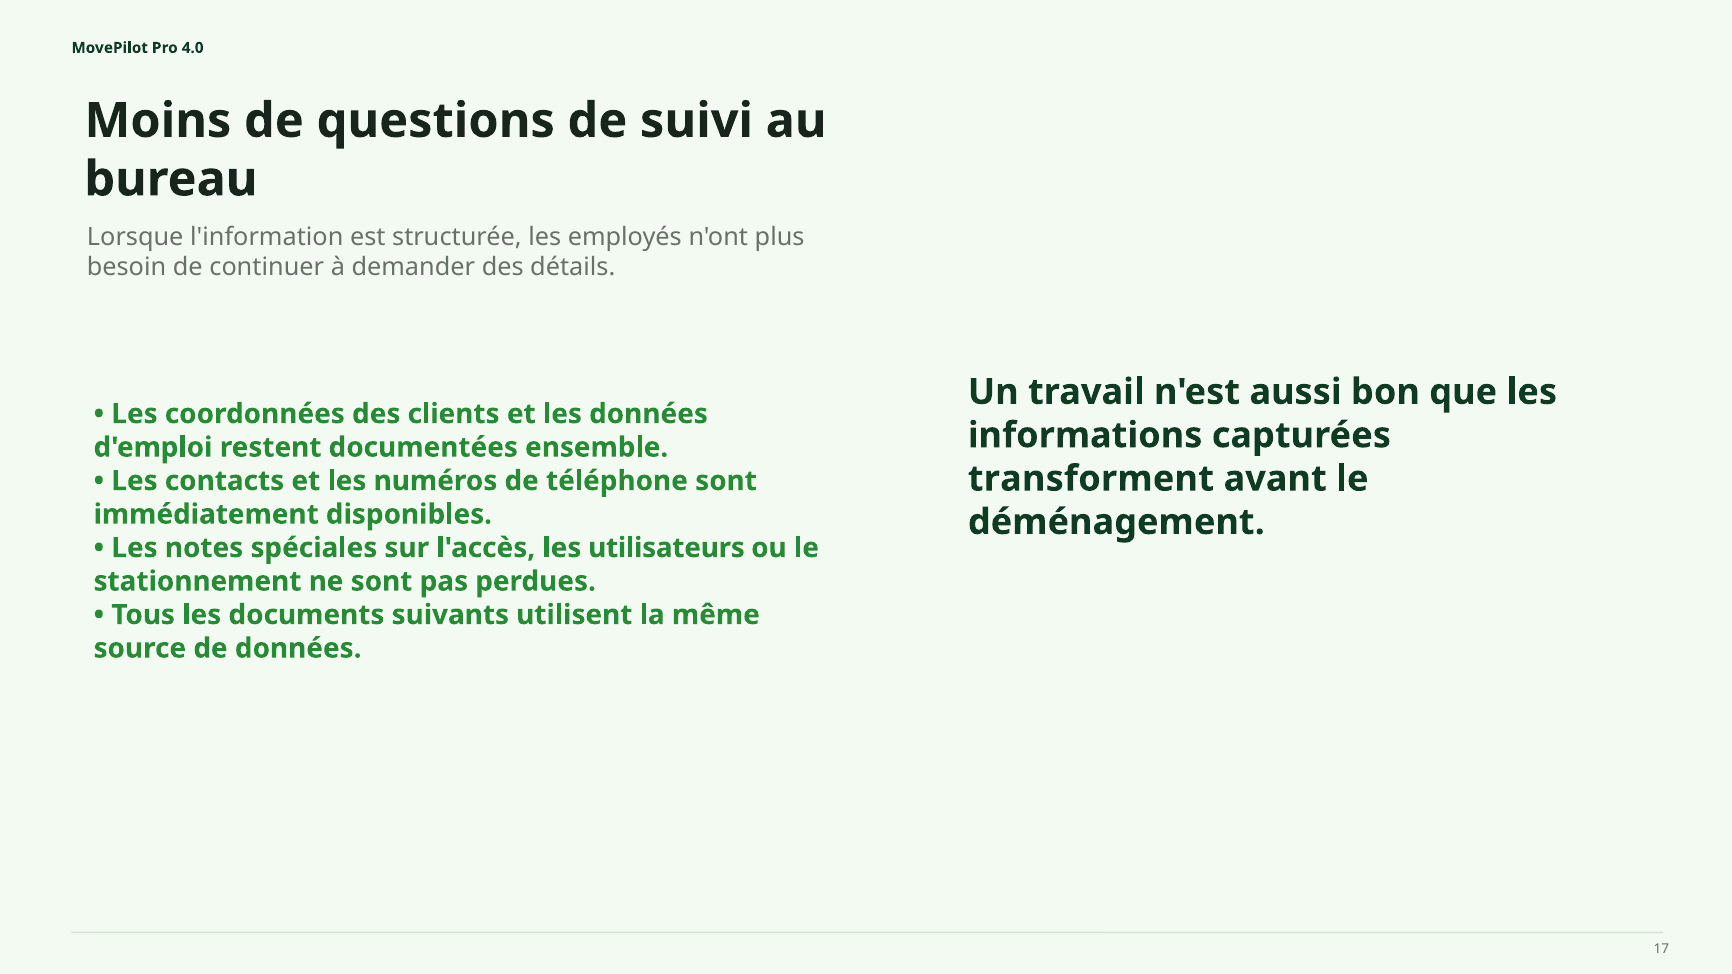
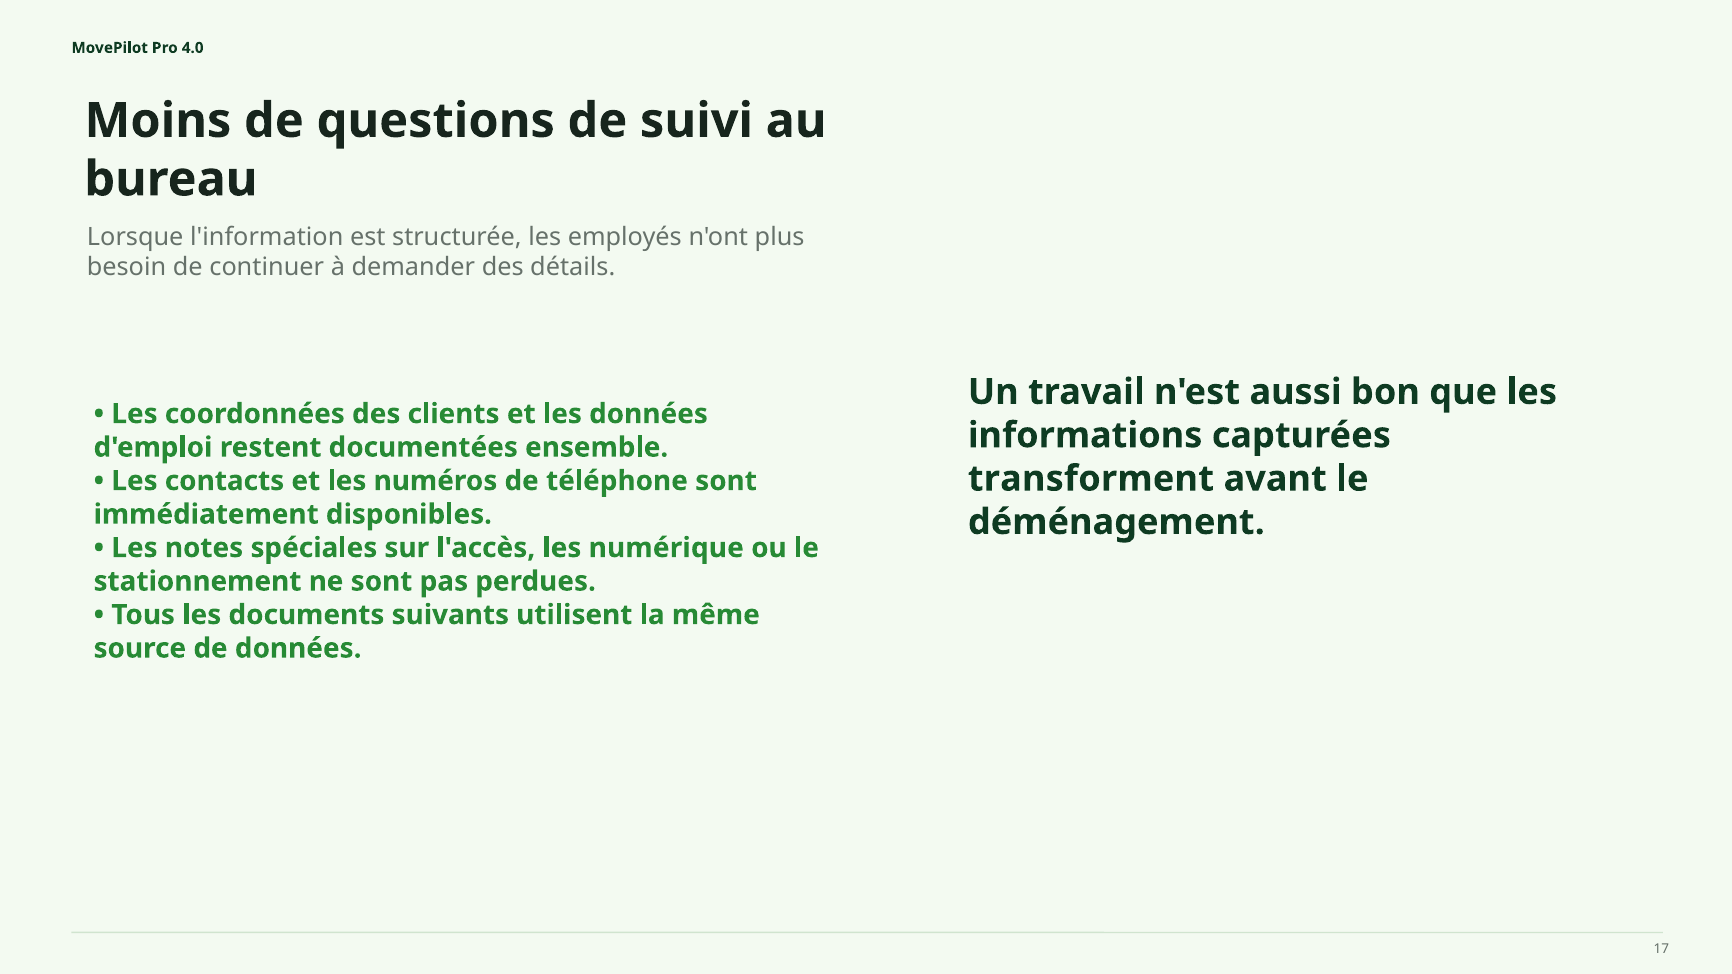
utilisateurs: utilisateurs -> numérique (666, 548)
